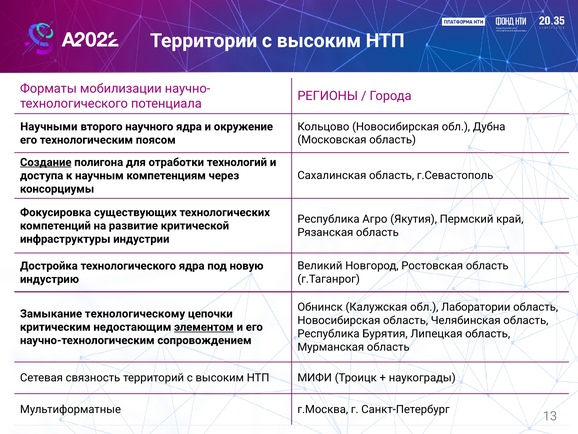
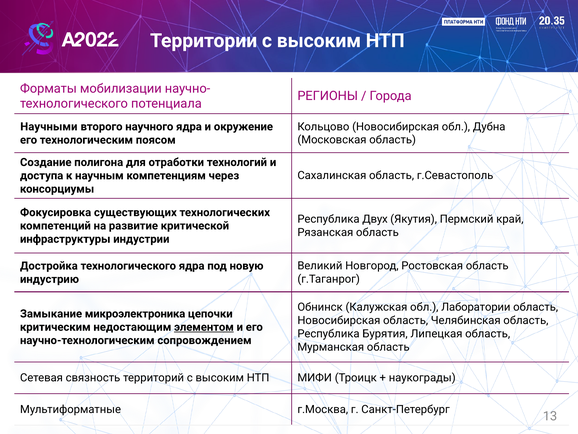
Создание underline: present -> none (46, 162)
Агро: Агро -> Двух (375, 219)
технологическому: технологическому -> микроэлектроника (135, 313)
